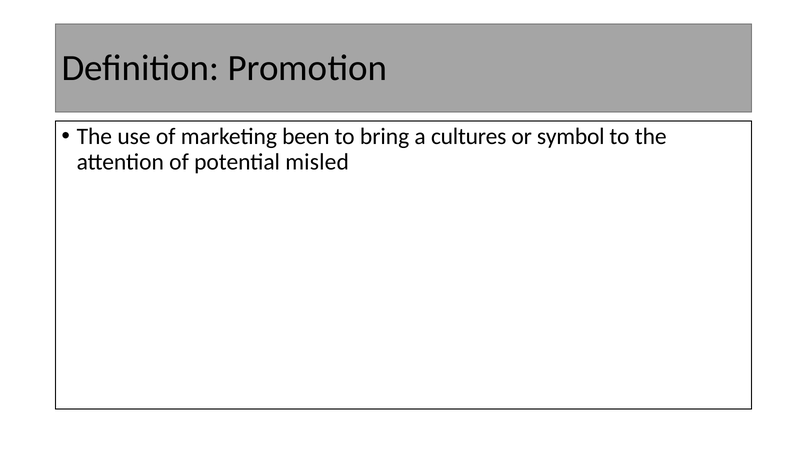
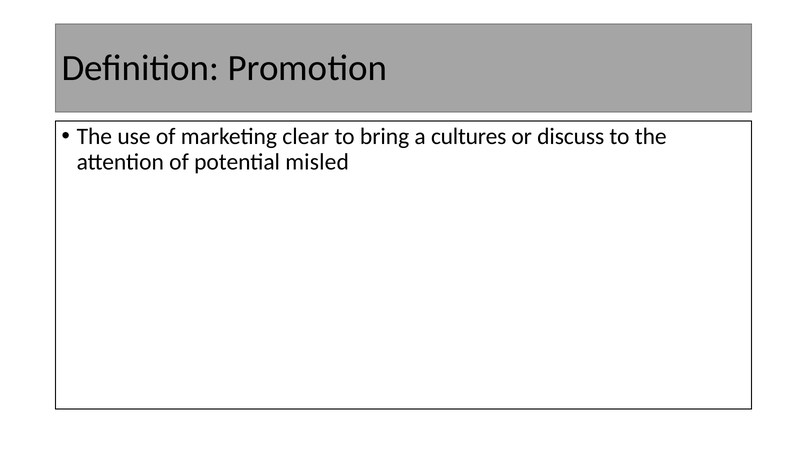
been: been -> clear (306, 136)
symbol: symbol -> discuss (571, 136)
